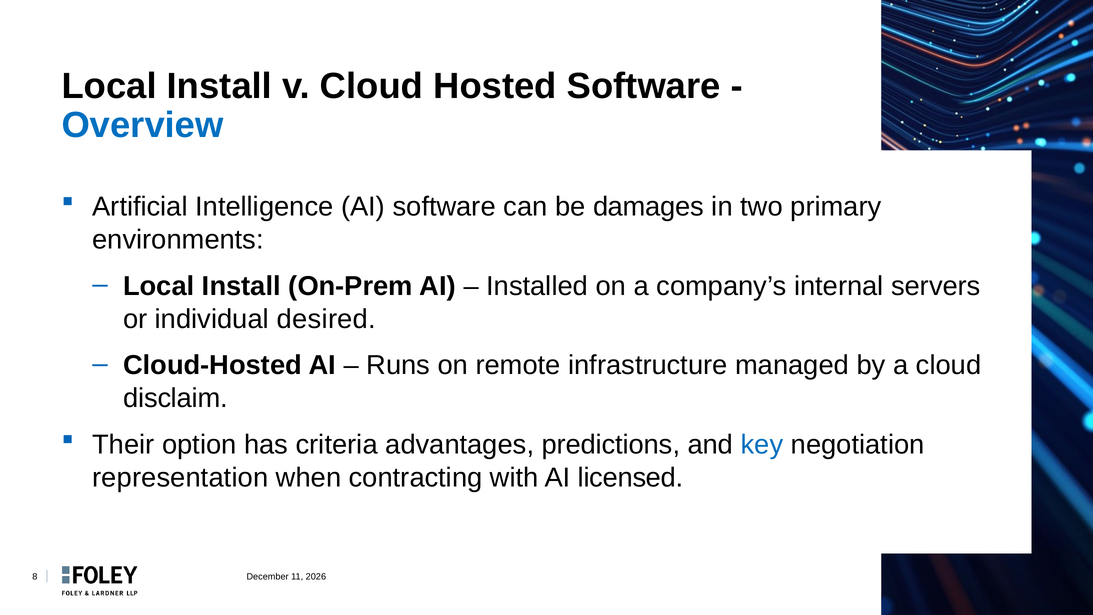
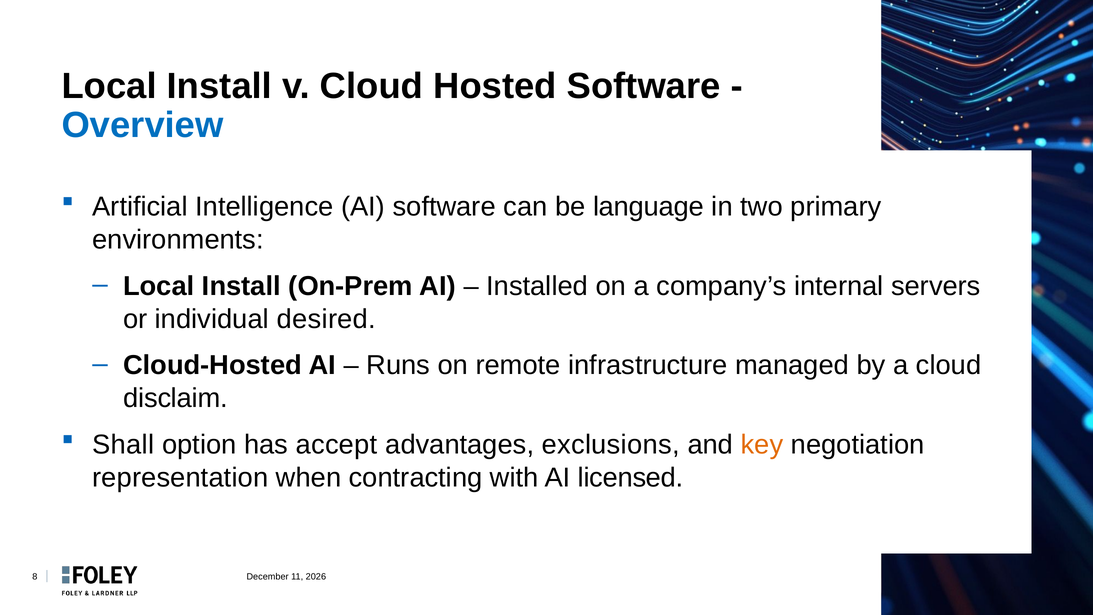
damages: damages -> language (649, 207)
Their: Their -> Shall (123, 445)
criteria: criteria -> accept (337, 445)
predictions: predictions -> exclusions (611, 445)
key colour: blue -> orange (762, 445)
